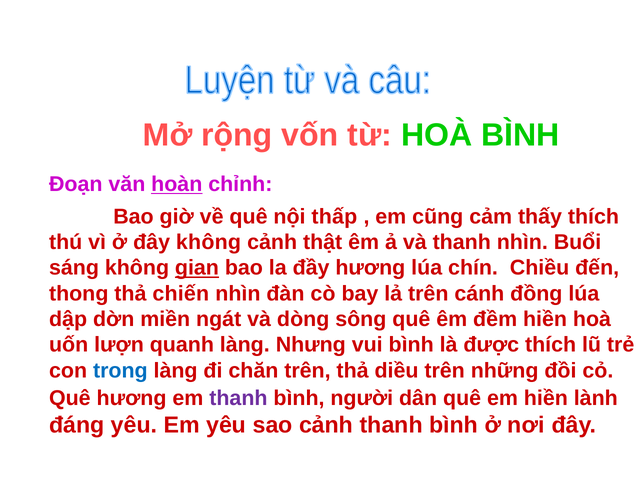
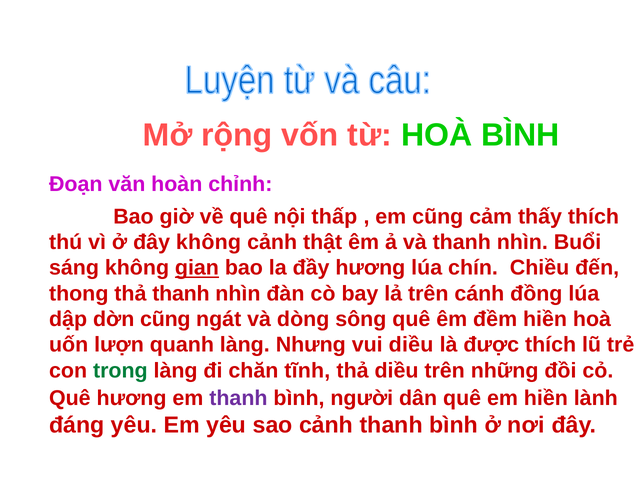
hoàn underline: present -> none (177, 184)
thả chiến: chiến -> thanh (181, 294)
dờn miền: miền -> cũng (165, 320)
vui bình: bình -> diều (411, 345)
trong colour: blue -> green (120, 371)
chăn trên: trên -> tĩnh (307, 371)
